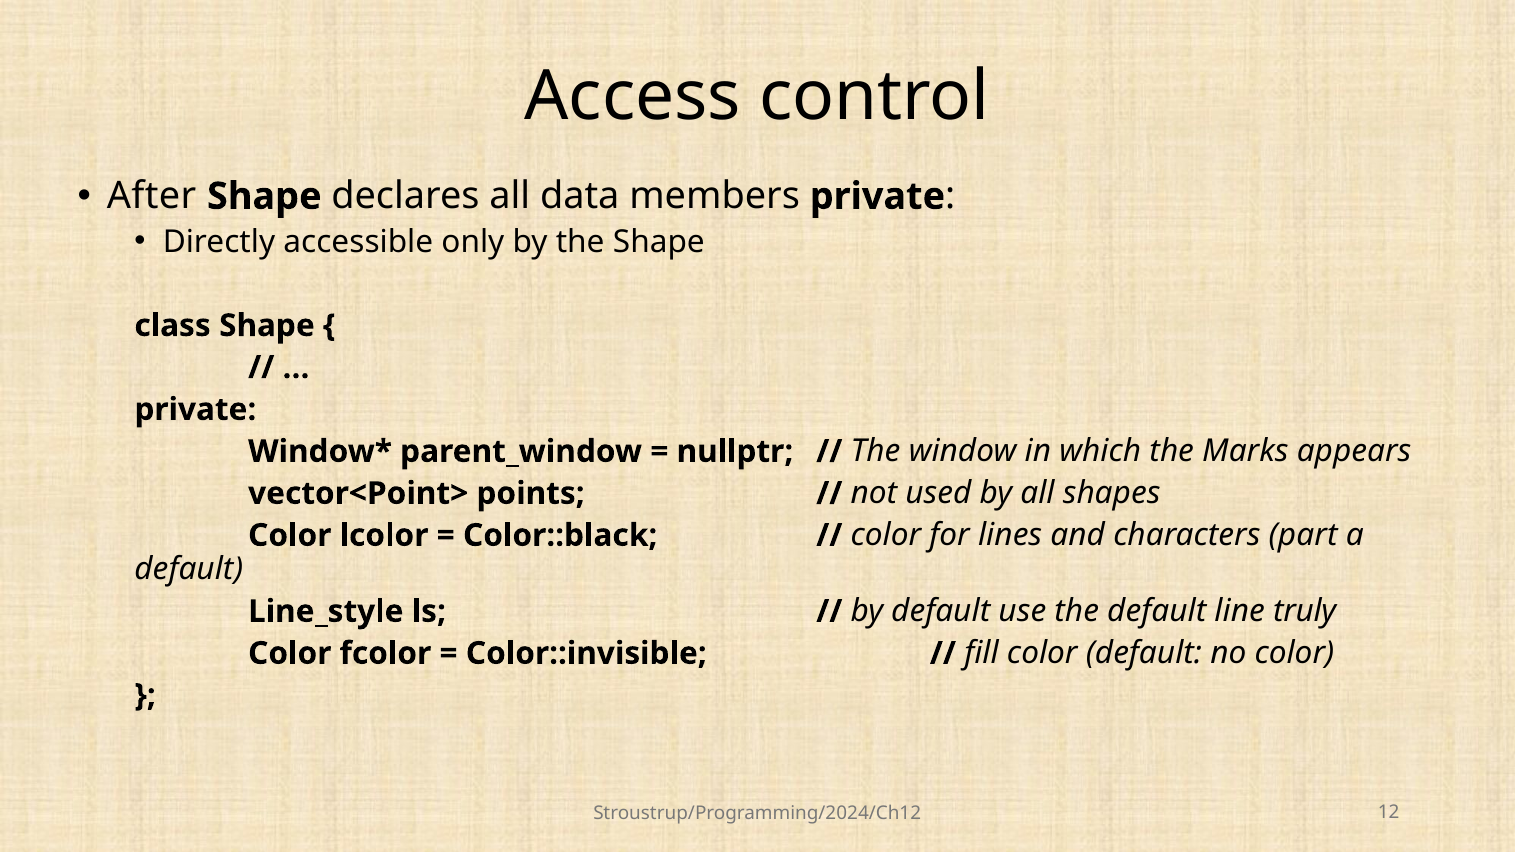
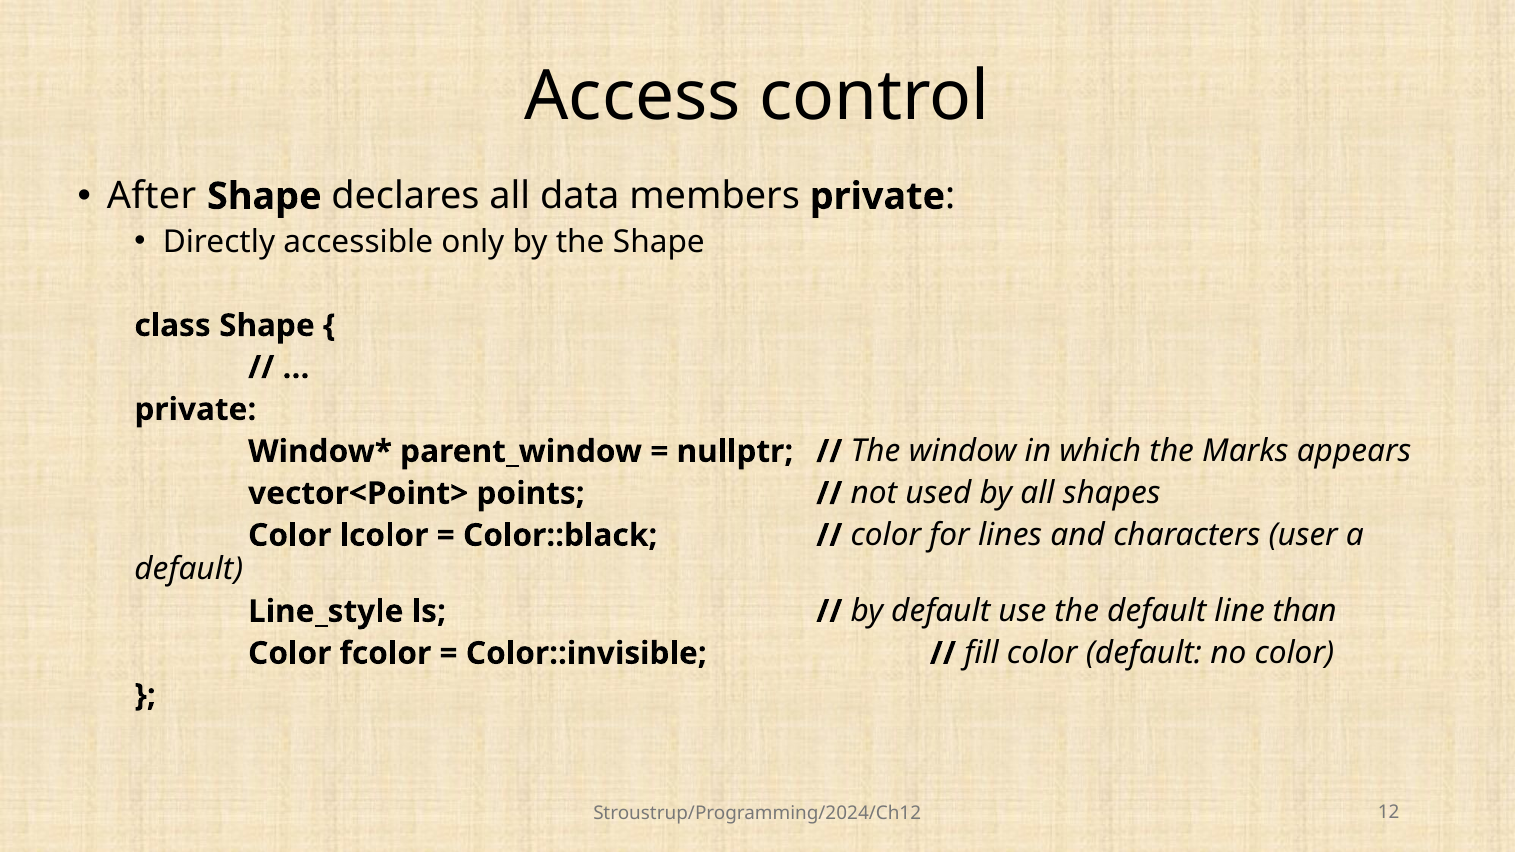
part: part -> user (1303, 535)
truly: truly -> than (1305, 612)
